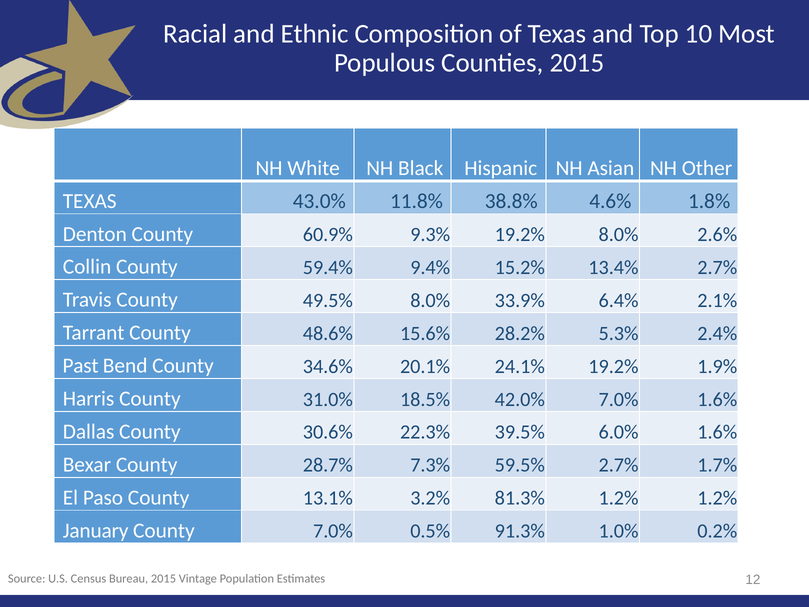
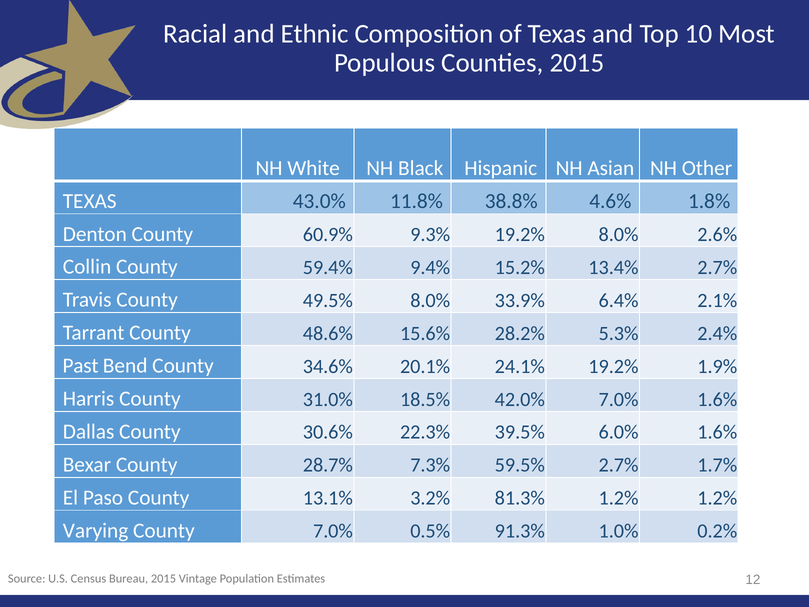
January: January -> Varying (96, 530)
